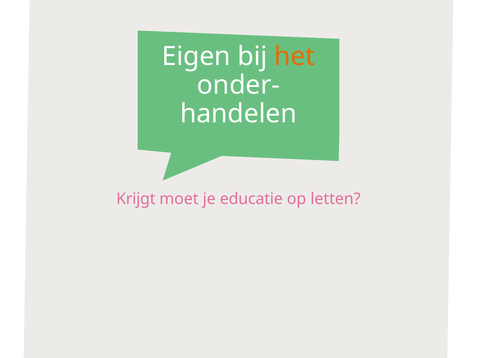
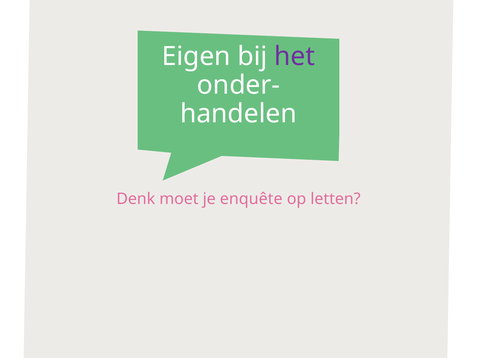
het colour: orange -> purple (295, 56)
Krijgt: Krijgt -> Denk (136, 199)
educatie: educatie -> enquête (251, 199)
